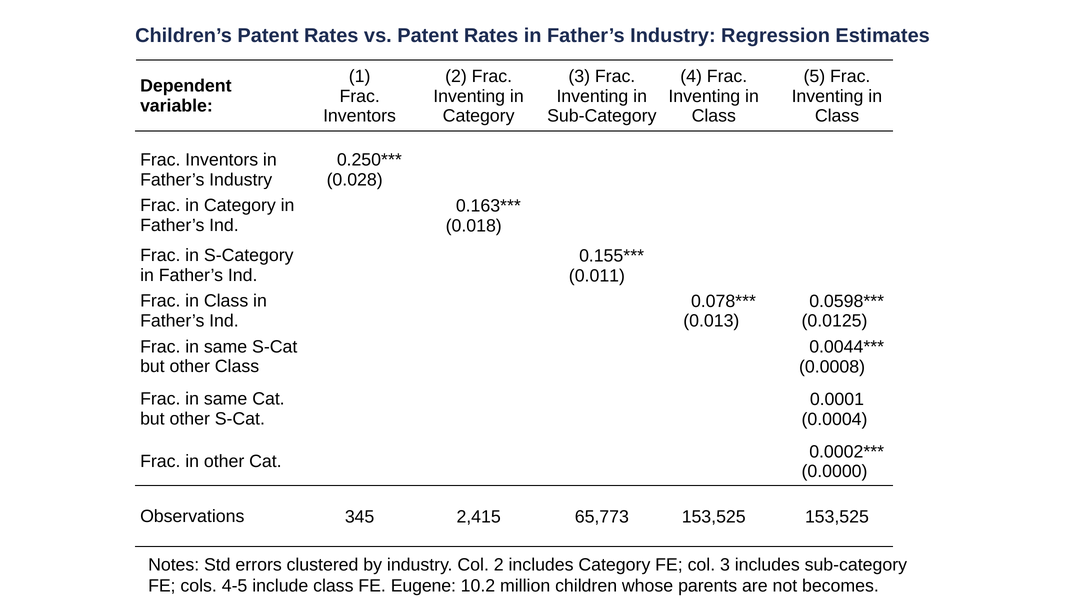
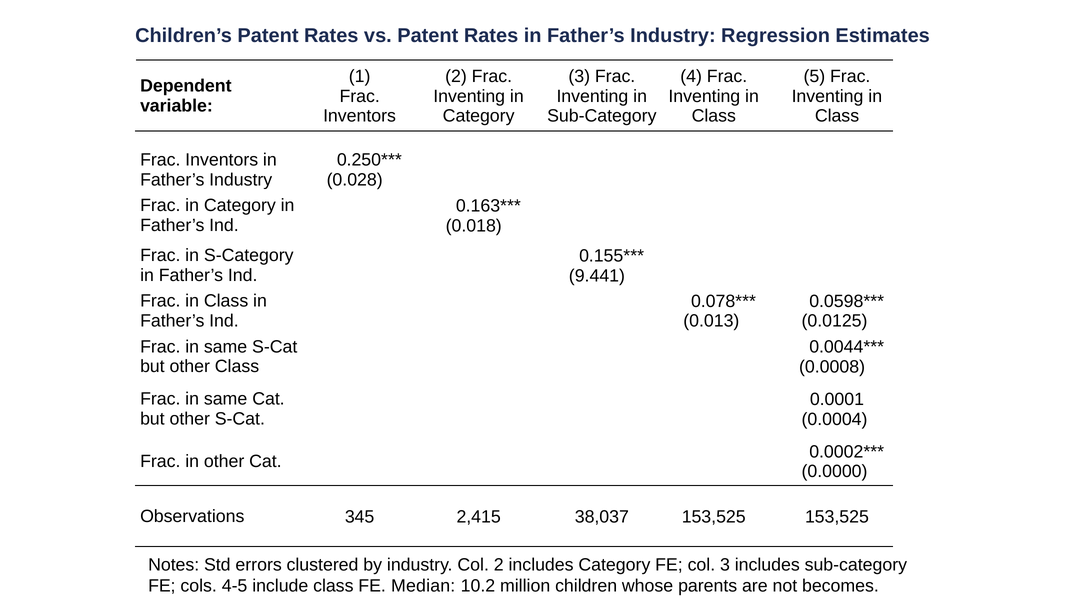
0.011: 0.011 -> 9.441 (597, 276)
65,773: 65,773 -> 38,037 (602, 516)
Eugene: Eugene -> Median (423, 586)
